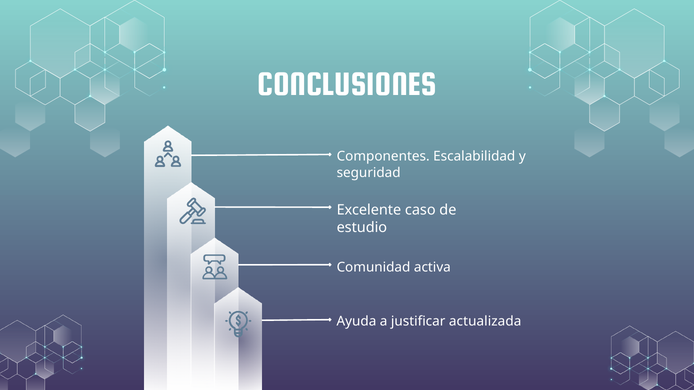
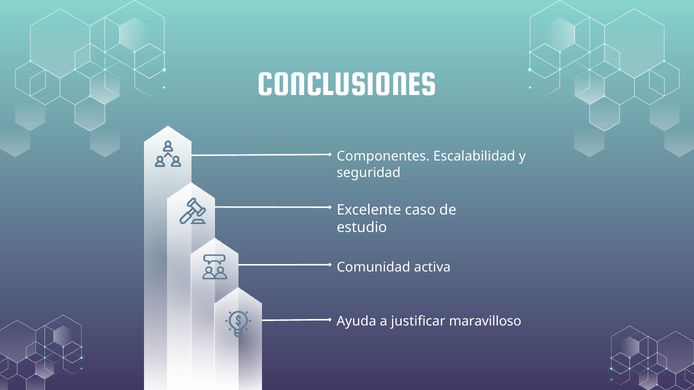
actualizada: actualizada -> maravilloso (485, 322)
